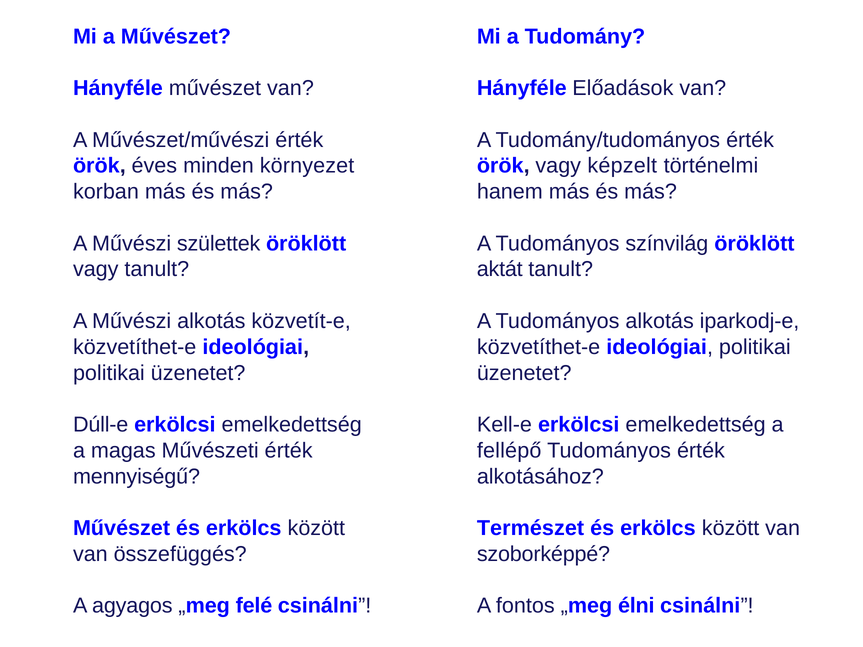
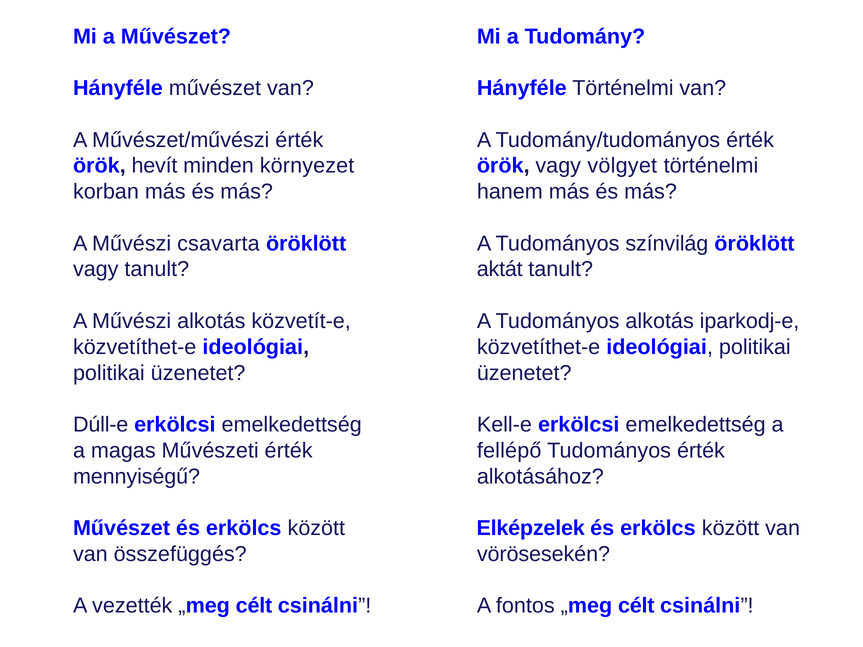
Hányféle Előadások: Előadások -> Történelmi (623, 88)
éves: éves -> hevít (154, 166)
képzelt: képzelt -> völgyet (622, 166)
születtek: születtek -> csavarta (218, 244)
Természet: Természet -> Elképzelek (531, 528)
szoborképpé: szoborképpé -> vörösesekén (543, 554)
agyagos: agyagos -> vezették (132, 606)
felé: felé -> célt (254, 606)
élni: élni -> célt (636, 606)
